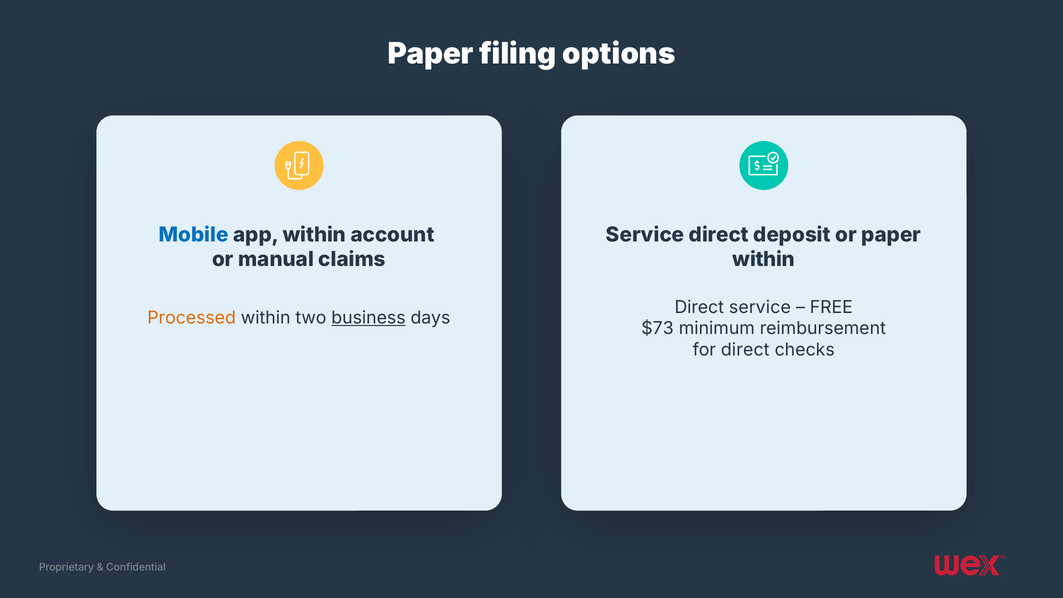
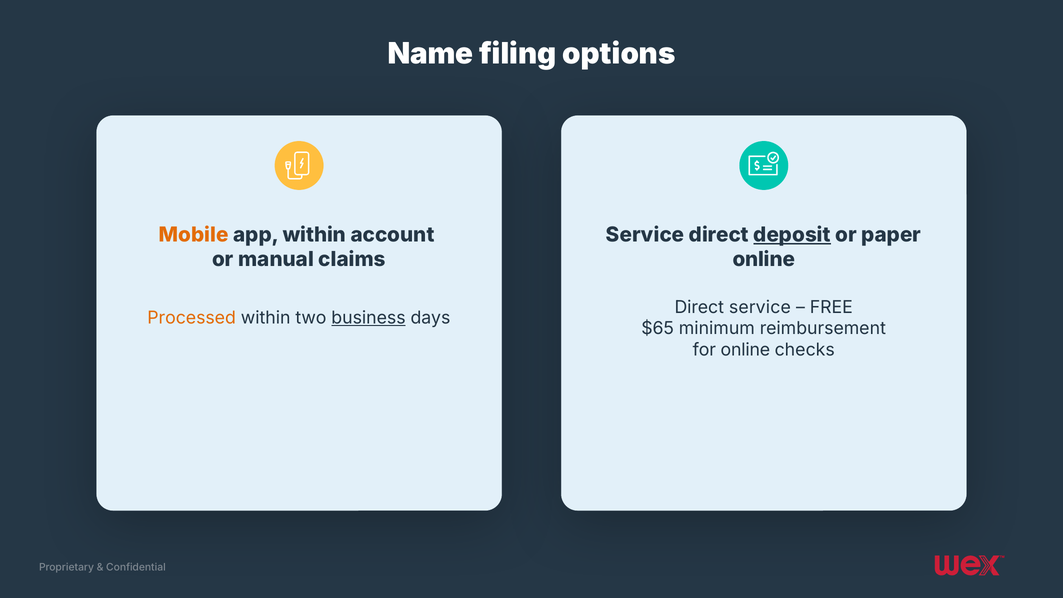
Paper: Paper -> Name (431, 54)
Mobile colour: blue -> orange (194, 235)
deposit underline: none -> present (792, 235)
within: within -> online (764, 260)
$73: $73 -> $65 (658, 329)
for direct: direct -> online (745, 350)
